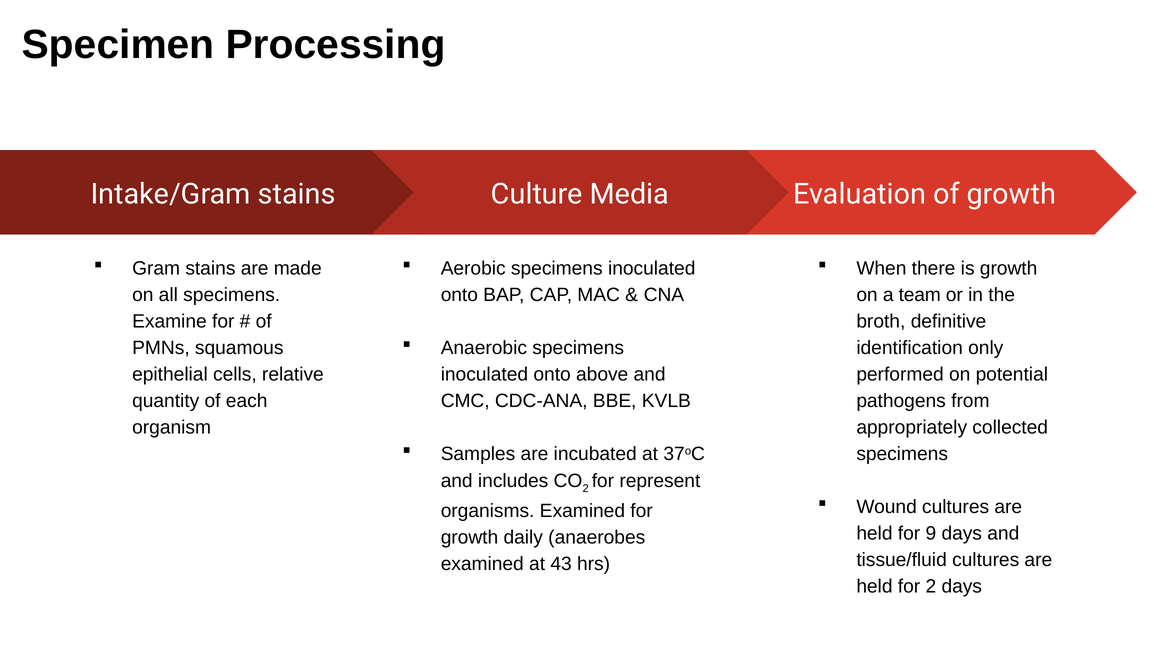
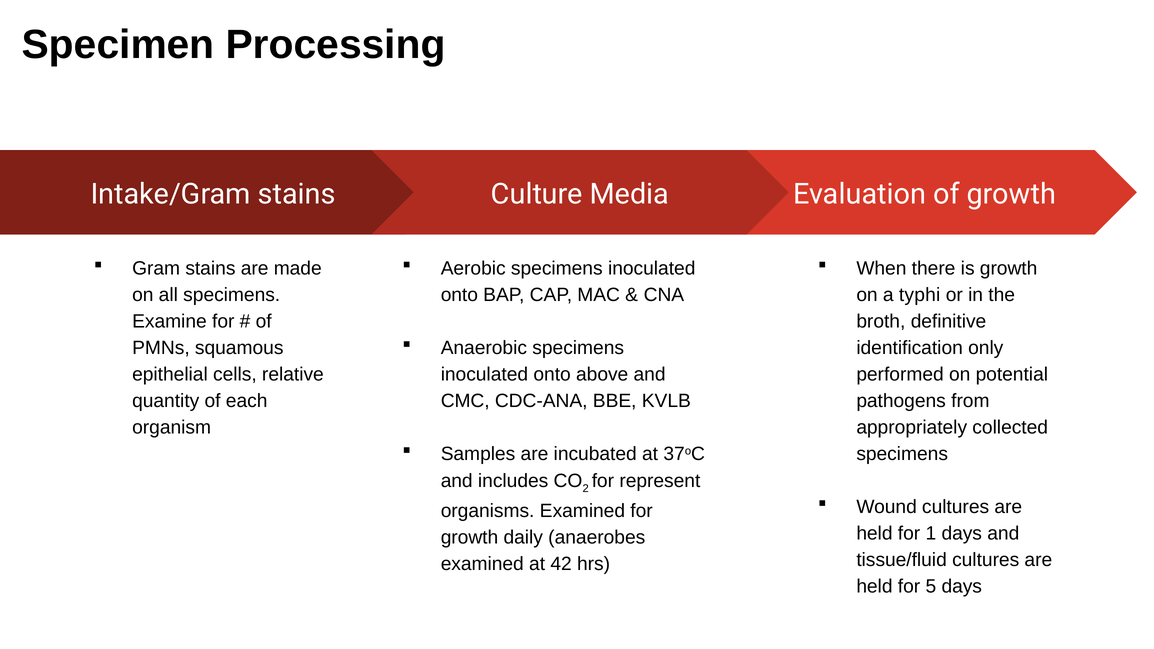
team: team -> typhi (920, 295)
9: 9 -> 1 (931, 534)
43: 43 -> 42 (561, 564)
for 2: 2 -> 5 (931, 587)
